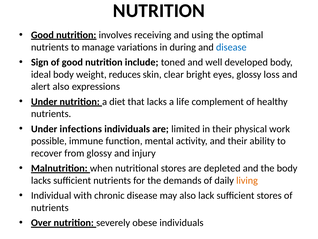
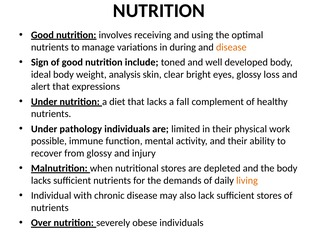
disease colour: blue -> orange (231, 47)
reduces: reduces -> analysis (125, 74)
alert also: also -> that (61, 86)
life: life -> fall (183, 101)
infections: infections -> pathology (81, 129)
